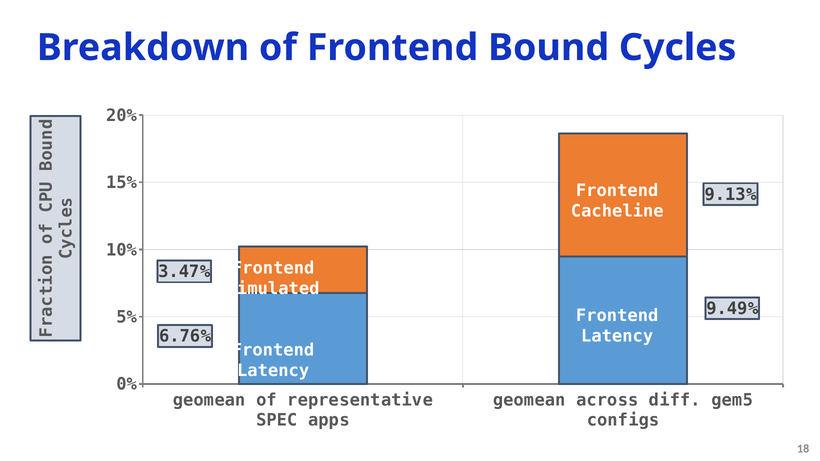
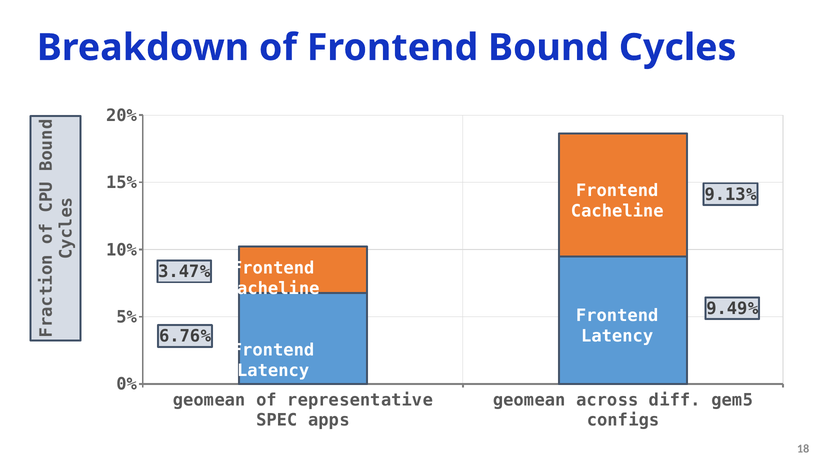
Simulated: Simulated -> Cacheline (273, 289)
